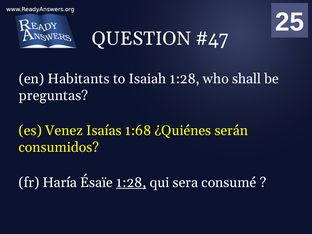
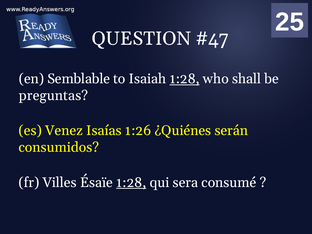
Habitants: Habitants -> Semblable (79, 79)
1:28 underline: none -> present (185, 79)
1:68: 1:68 -> 1:26 (138, 131)
Haría: Haría -> Villes (60, 182)
